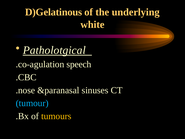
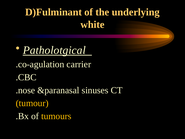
D)Gelatinous: D)Gelatinous -> D)Fulminant (54, 12)
speech: speech -> carrier (79, 64)
tumour colour: light blue -> yellow (32, 103)
